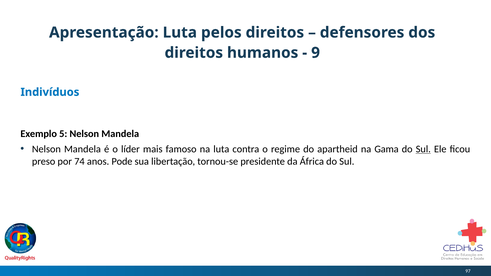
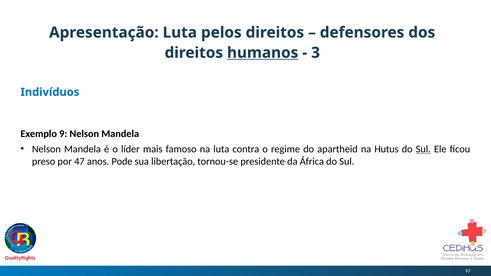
humanos underline: none -> present (263, 53)
9: 9 -> 3 (316, 53)
5: 5 -> 9 (63, 134)
Gama: Gama -> Hutus (387, 149)
74: 74 -> 47 (79, 162)
